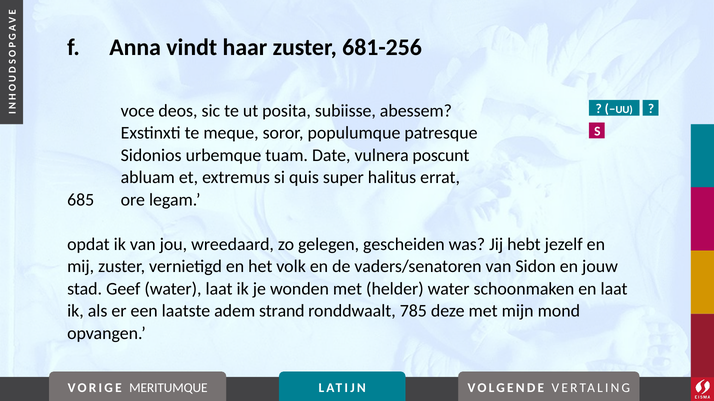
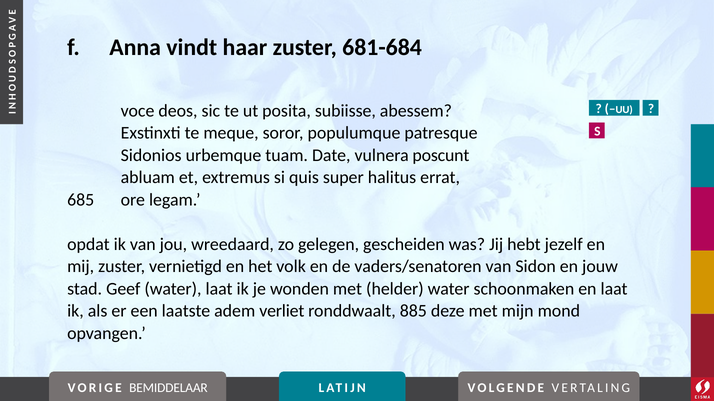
681-256: 681-256 -> 681-684 (382, 48)
strand: strand -> verliet (282, 312)
785: 785 -> 885 (413, 312)
MERITUMQUE: MERITUMQUE -> BEMIDDELAAR (168, 388)
